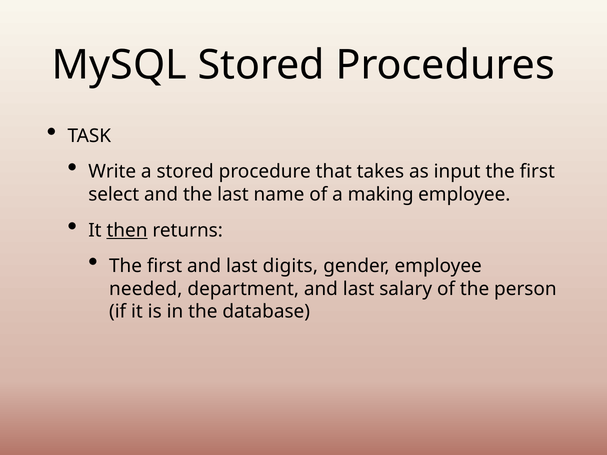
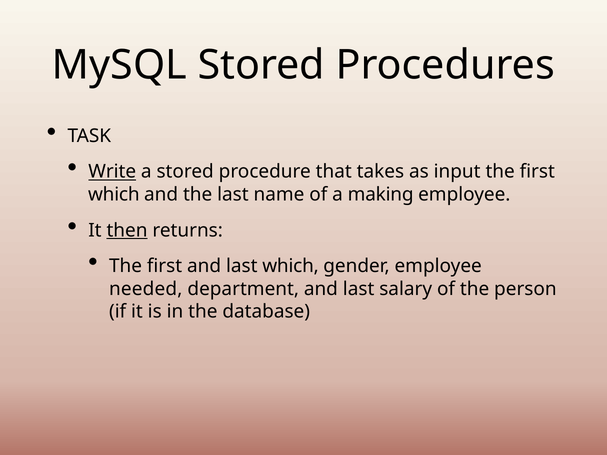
Write underline: none -> present (112, 172)
select: select -> which (114, 195)
last digits: digits -> which (291, 266)
